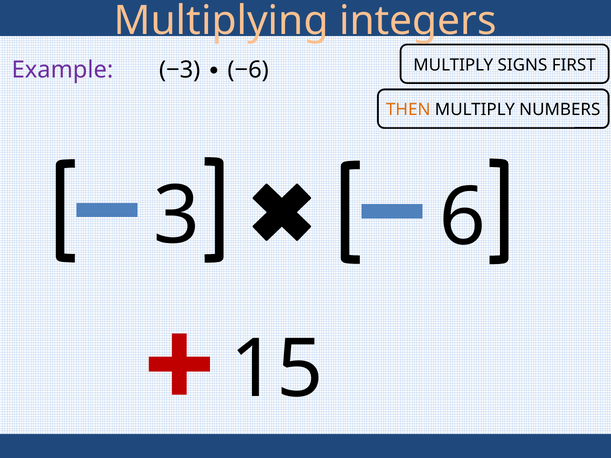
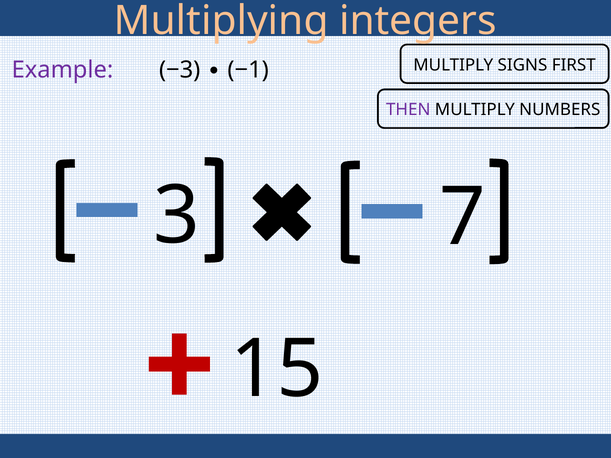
−6: −6 -> −1 (248, 70)
THEN colour: orange -> purple (408, 110)
6: 6 -> 7 (463, 218)
